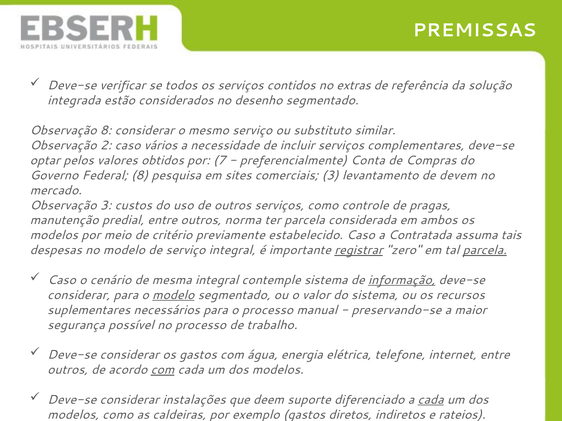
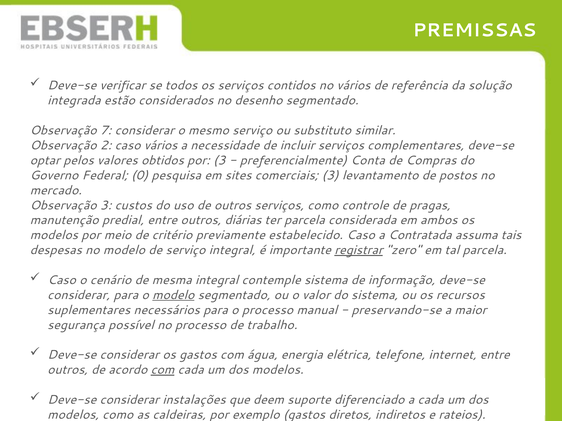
no extras: extras -> vários (354, 86)
Observação 8: 8 -> 7 (106, 131)
por 7: 7 -> 3 (219, 161)
Federal 8: 8 -> 0 (140, 176)
devem: devem -> postos (458, 176)
norma: norma -> diárias (243, 220)
parcela underline: present -> none (485, 250)
informação underline: present -> none (402, 280)
cada underline: present -> none (431, 400)
